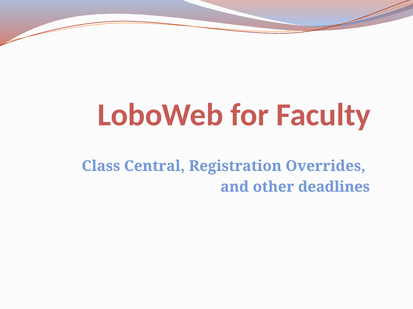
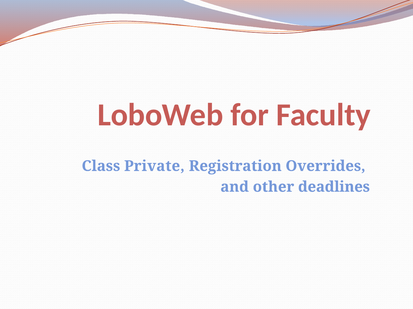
Central: Central -> Private (154, 166)
